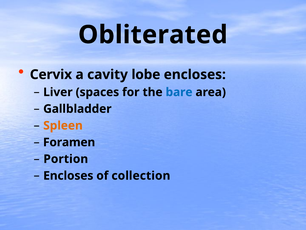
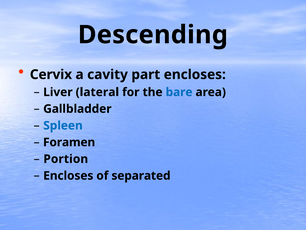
Obliterated: Obliterated -> Descending (153, 35)
lobe: lobe -> part (146, 74)
spaces: spaces -> lateral (97, 92)
Spleen colour: orange -> blue (63, 125)
collection: collection -> separated (141, 175)
